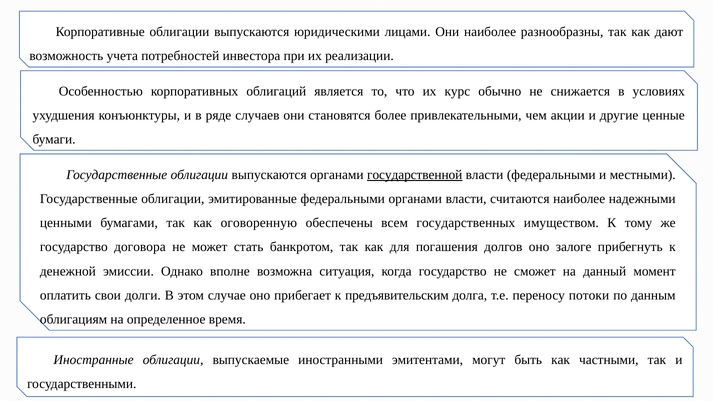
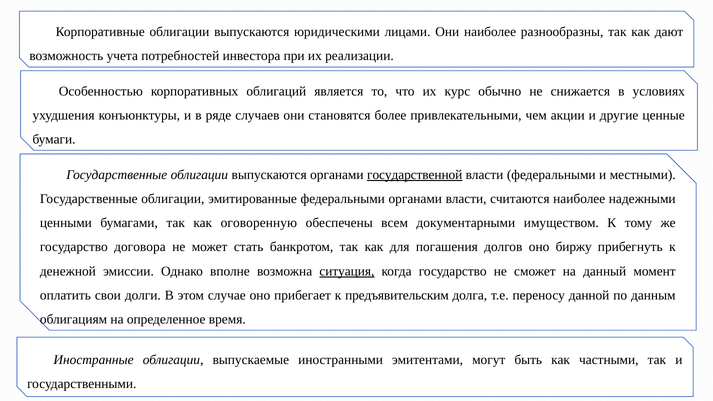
государственных: государственных -> документарными (466, 223)
залоге: залоге -> биржу (574, 247)
ситуация underline: none -> present (347, 271)
потоки: потоки -> данной (589, 295)
